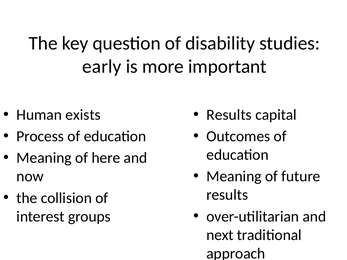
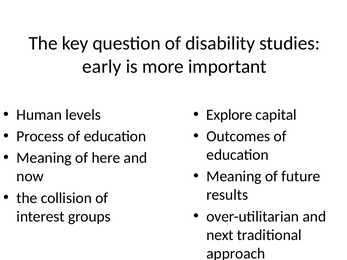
exists: exists -> levels (83, 115)
Results: Results -> Explore (229, 115)
